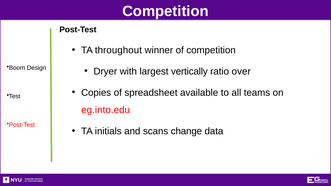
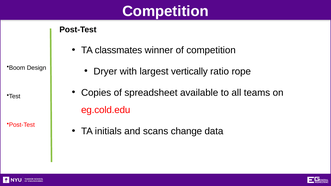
throughout: throughout -> classmates (118, 50)
over: over -> rope (241, 71)
eg.into.edu: eg.into.edu -> eg.cold.edu (106, 110)
